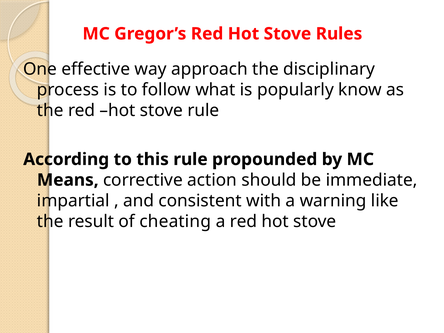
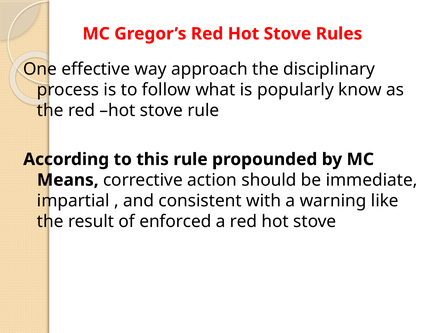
cheating: cheating -> enforced (175, 221)
